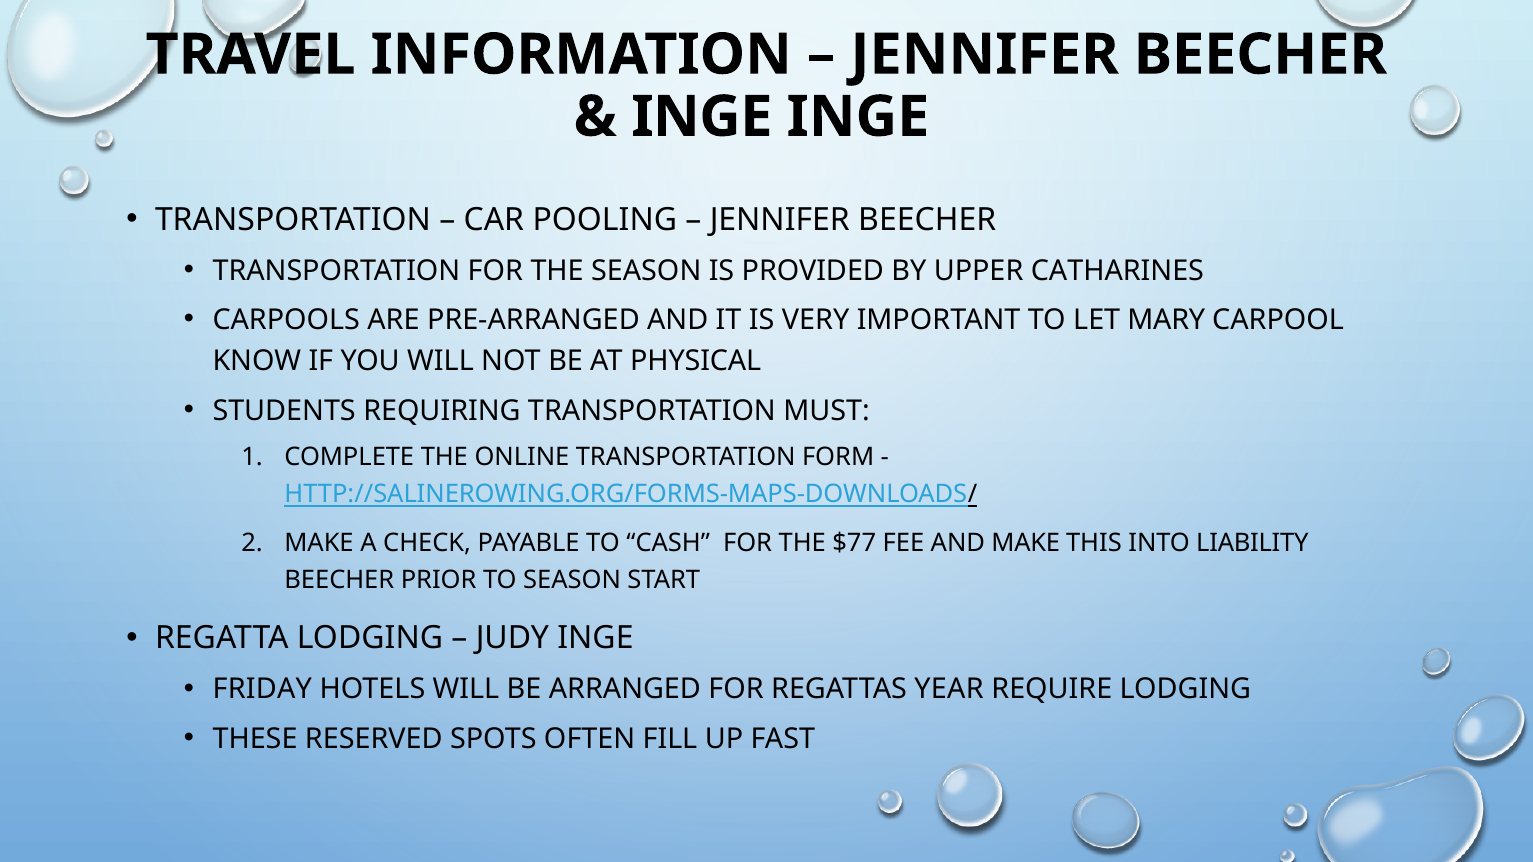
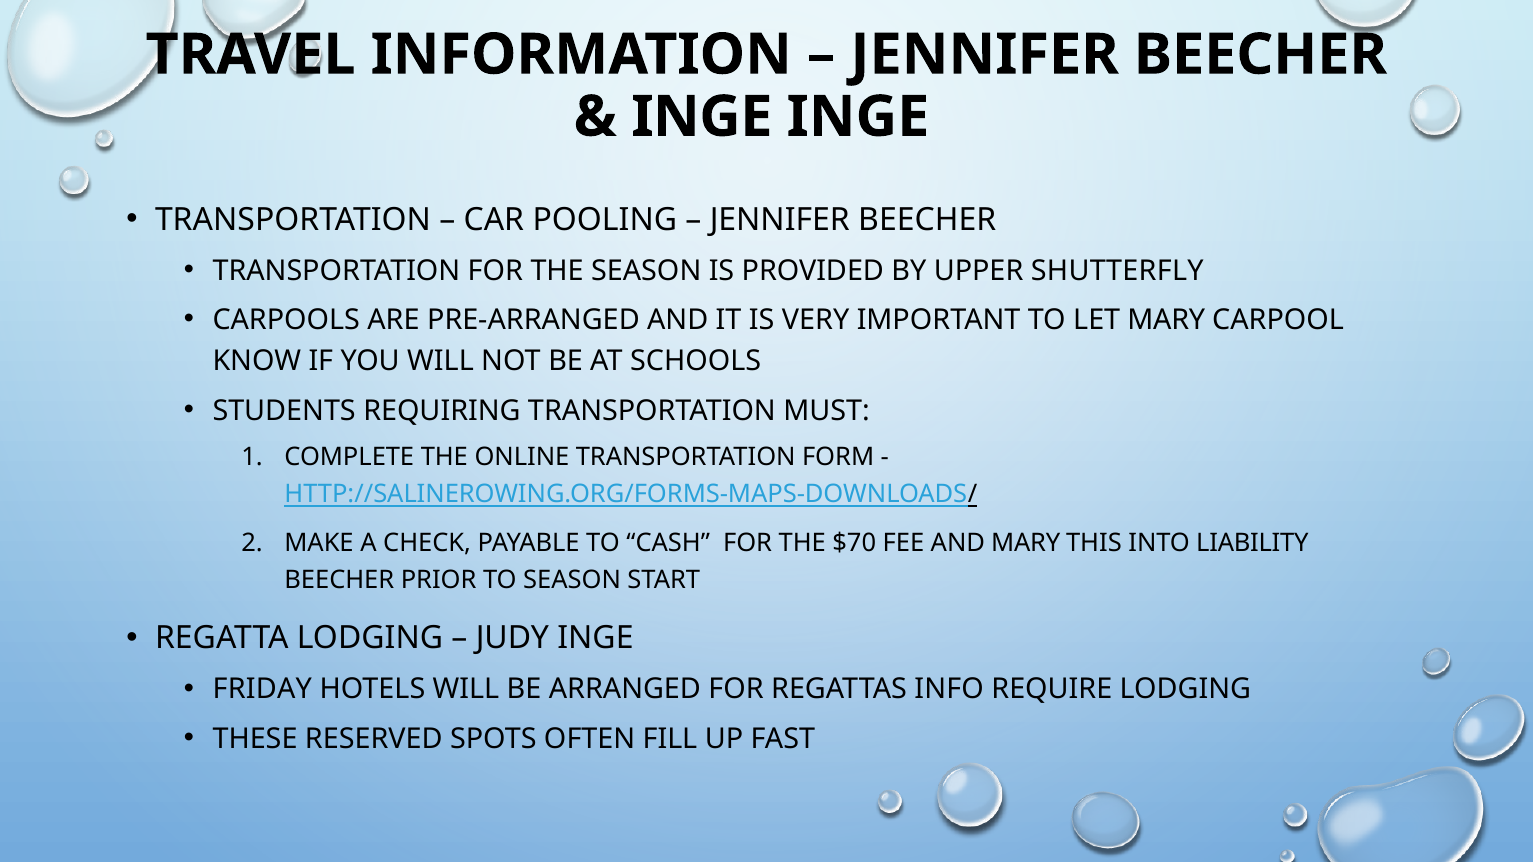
CATHARINES: CATHARINES -> SHUTTERFLY (1117, 271)
PHYSICAL: PHYSICAL -> SCHOOLS (696, 361)
$77: $77 -> $70 (854, 543)
AND MAKE: MAKE -> MARY (1026, 543)
YEAR: YEAR -> INFO (949, 690)
